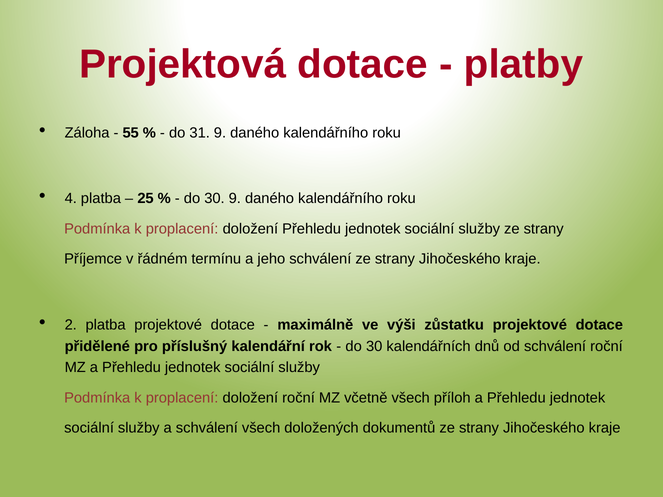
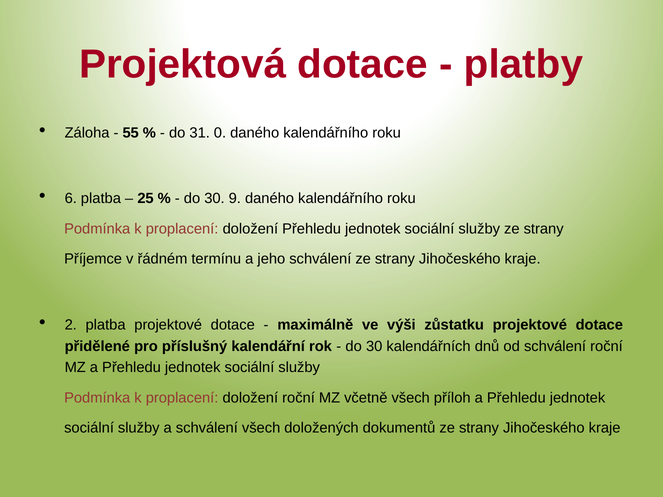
31 9: 9 -> 0 (220, 133)
4: 4 -> 6 (71, 199)
